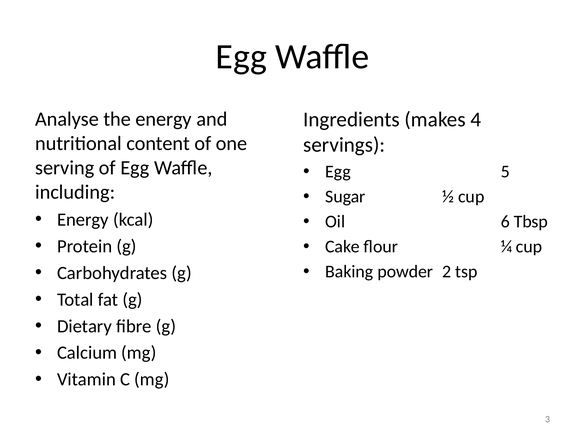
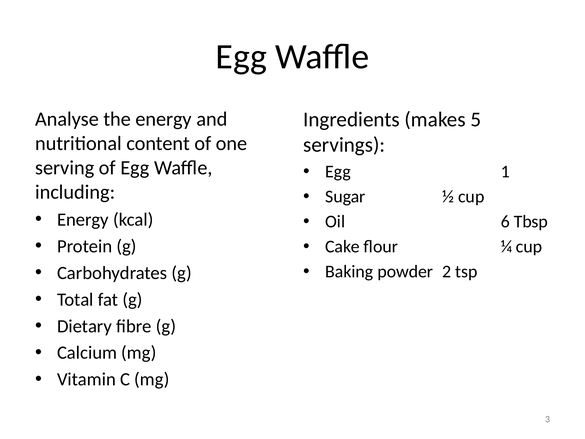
4: 4 -> 5 (476, 119)
5: 5 -> 1 (505, 172)
